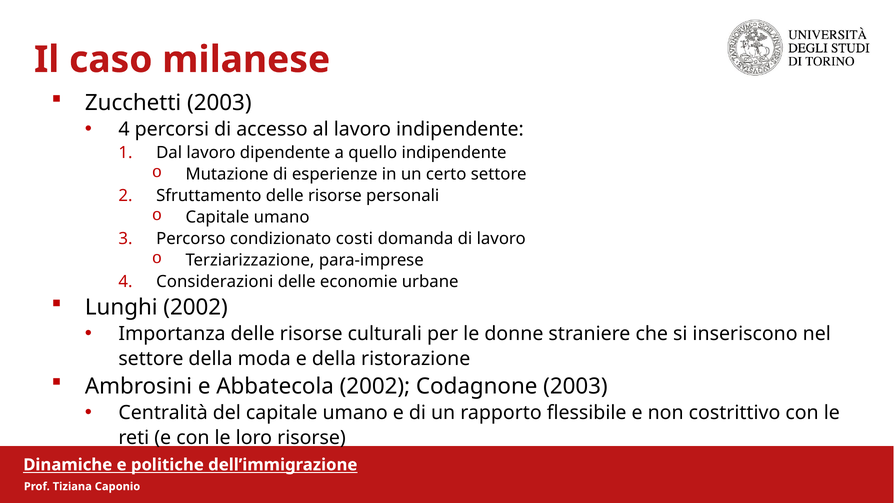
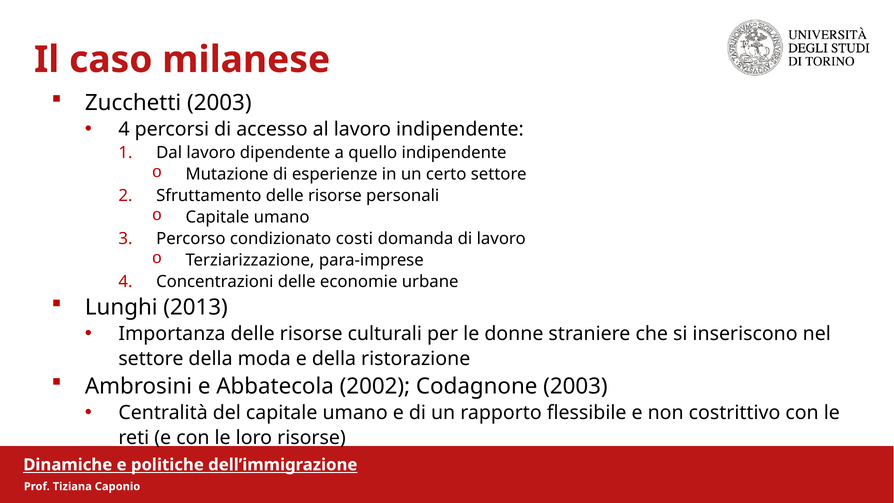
Considerazioni: Considerazioni -> Concentrazioni (215, 282)
Lunghi 2002: 2002 -> 2013 (196, 307)
